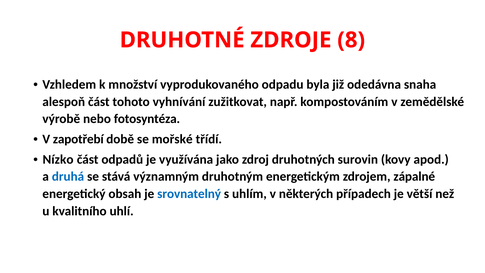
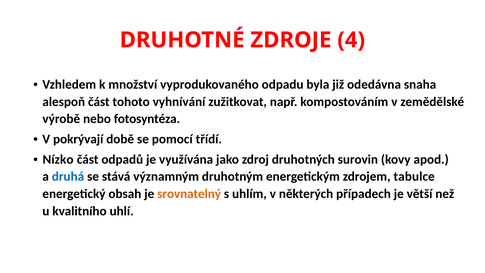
8: 8 -> 4 (351, 40)
zapotřebí: zapotřebí -> pokrývají (78, 139)
mořské: mořské -> pomocí (172, 139)
zápalné: zápalné -> tabulce (414, 177)
srovnatelný colour: blue -> orange (189, 194)
